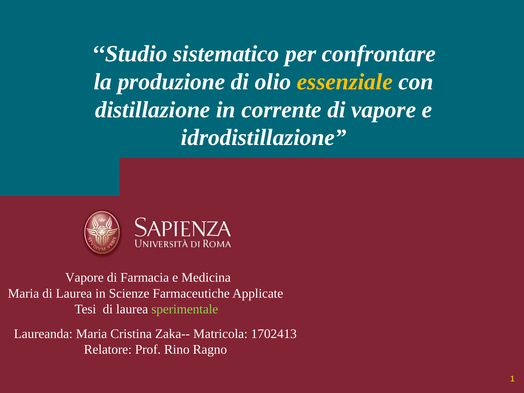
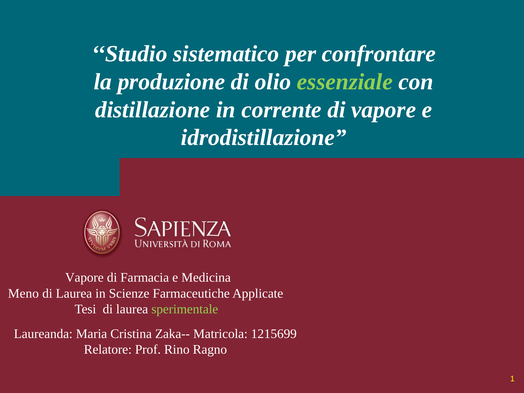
essenziale colour: yellow -> light green (345, 82)
Maria: Maria -> Meno (23, 293)
1702413: 1702413 -> 1215699 (274, 334)
